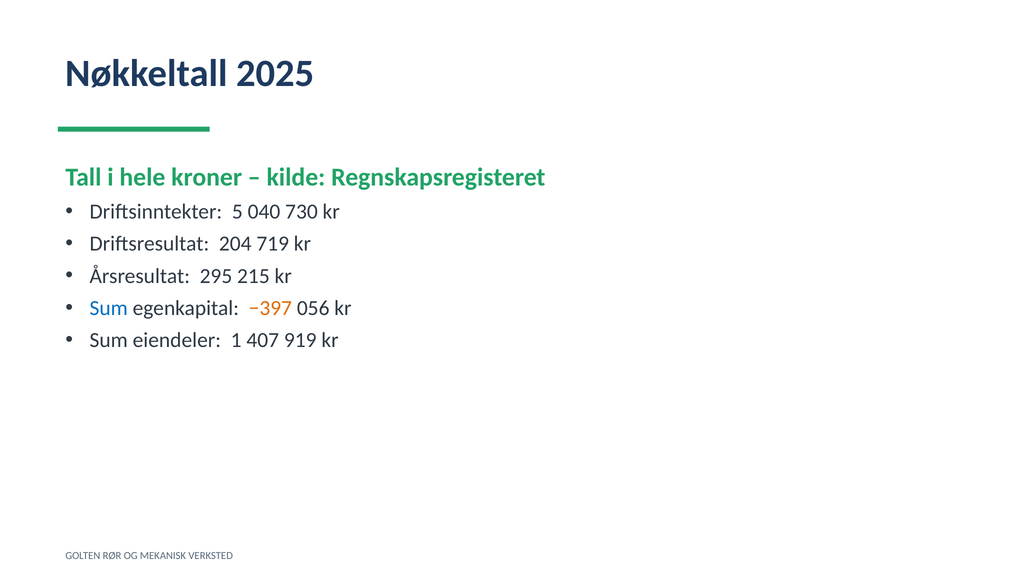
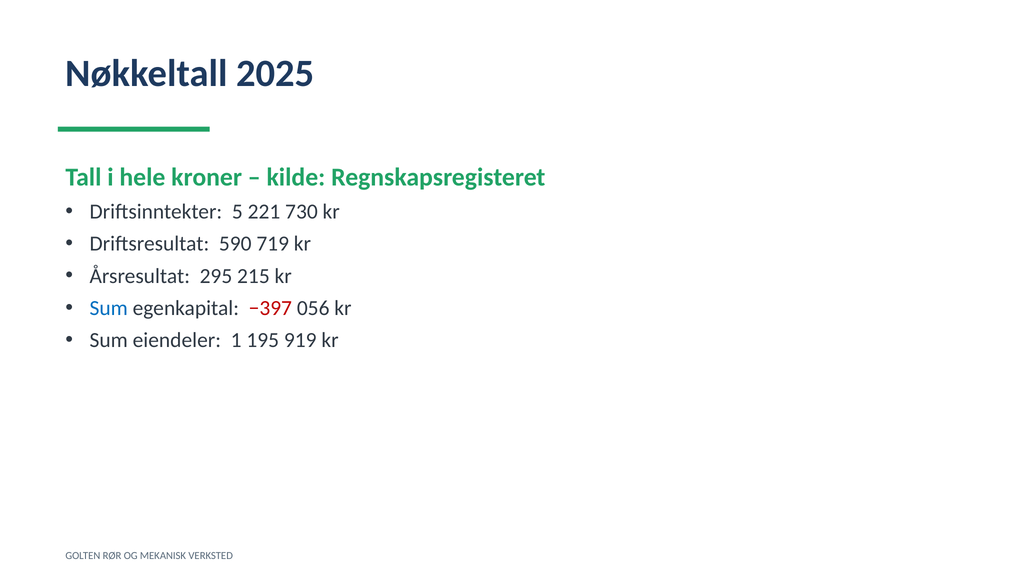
040: 040 -> 221 (264, 212)
204: 204 -> 590 (235, 244)
−397 colour: orange -> red (270, 308)
407: 407 -> 195 (263, 340)
